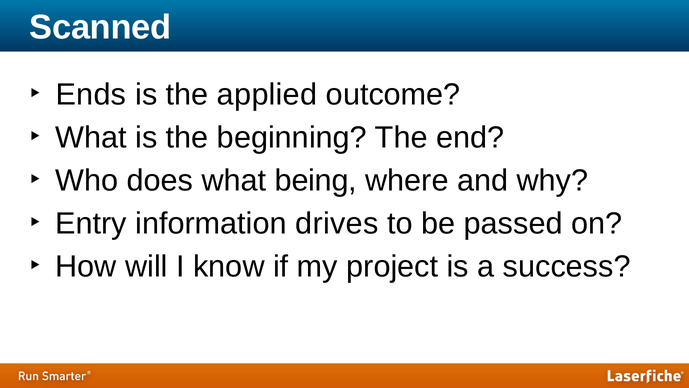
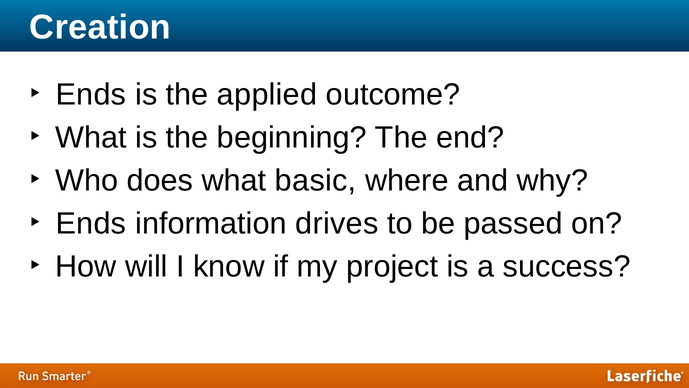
Scanned: Scanned -> Creation (100, 28)
being: being -> basic (316, 180)
Entry: Entry -> Ends (91, 223)
